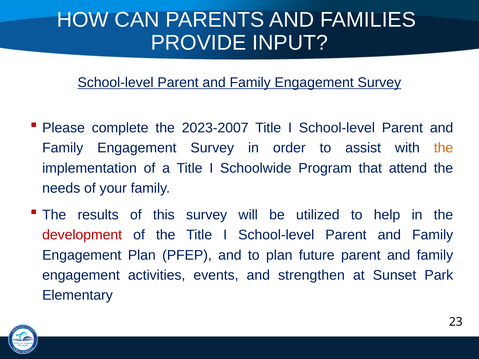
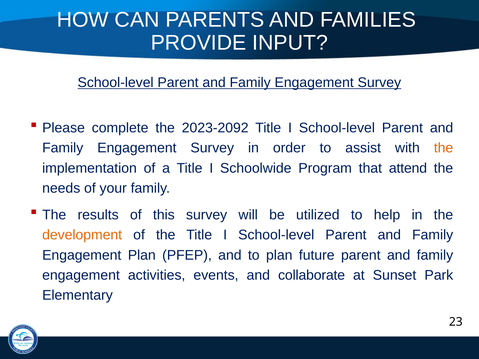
2023-2007: 2023-2007 -> 2023-2092 (215, 128)
development colour: red -> orange (82, 235)
strengthen: strengthen -> collaborate (312, 275)
